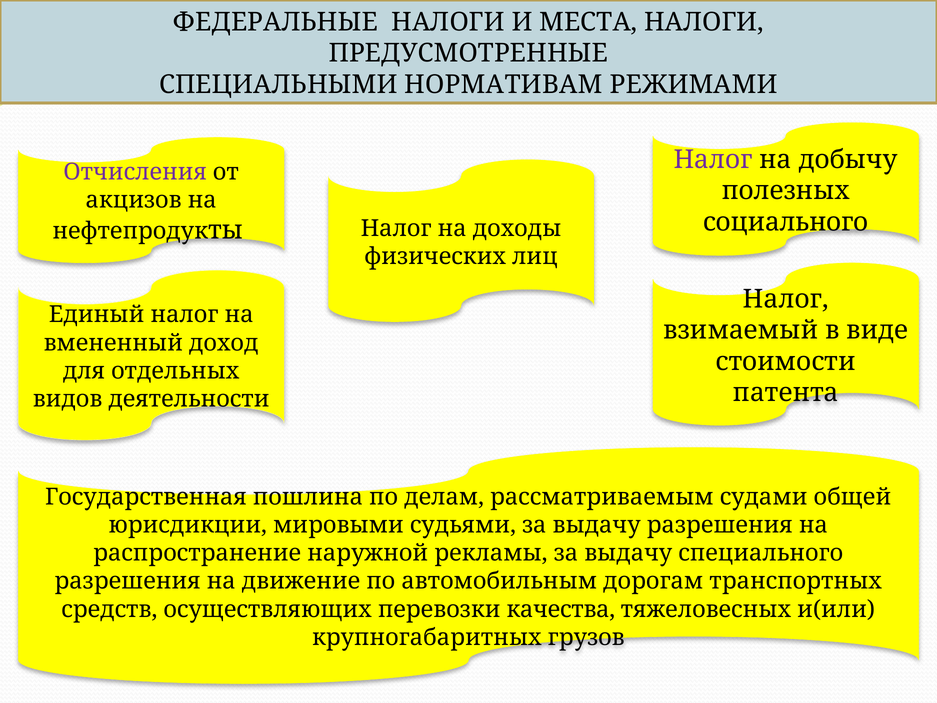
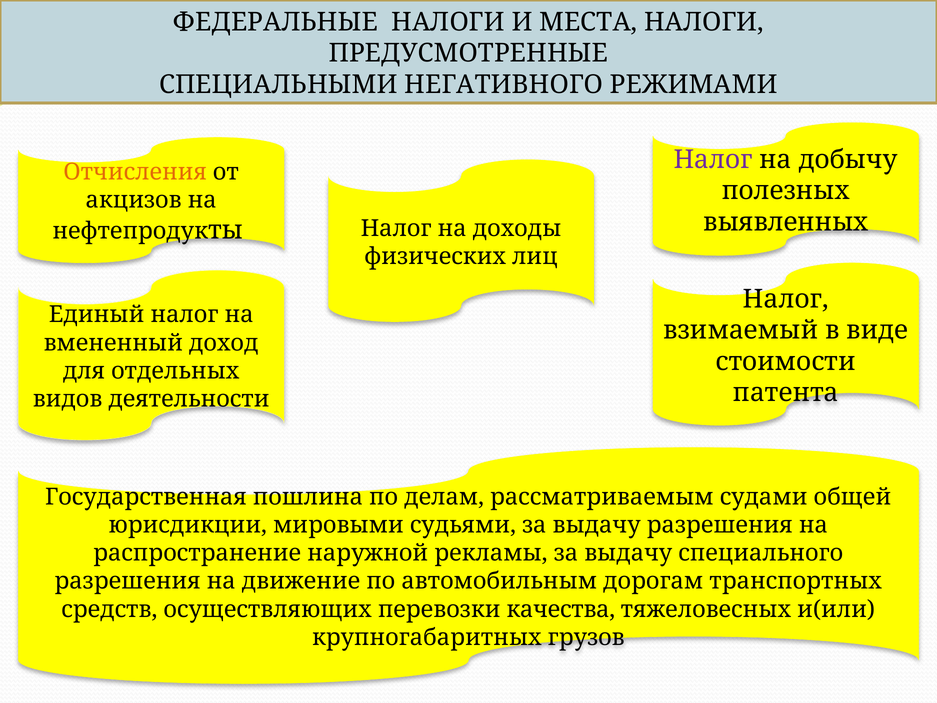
НОРМАТИВАМ: НОРМАТИВАМ -> НЕГАТИВНОГО (504, 85)
Отчисления colour: purple -> orange (135, 172)
социального: социального -> выявленных (786, 222)
